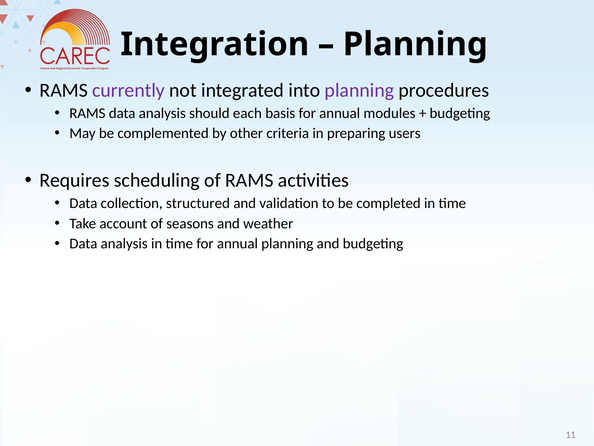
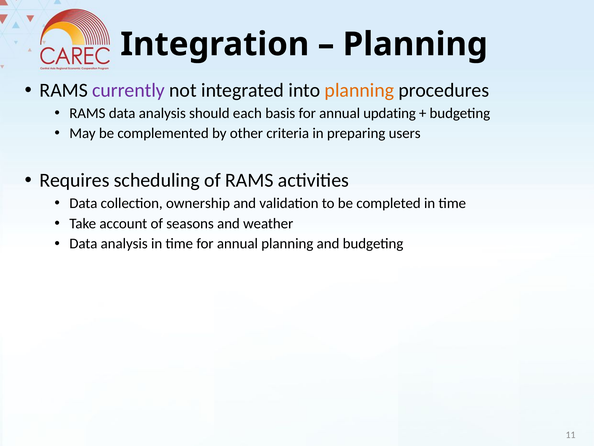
planning colour: purple -> orange (359, 90)
modules: modules -> updating (390, 113)
structured: structured -> ownership (198, 203)
